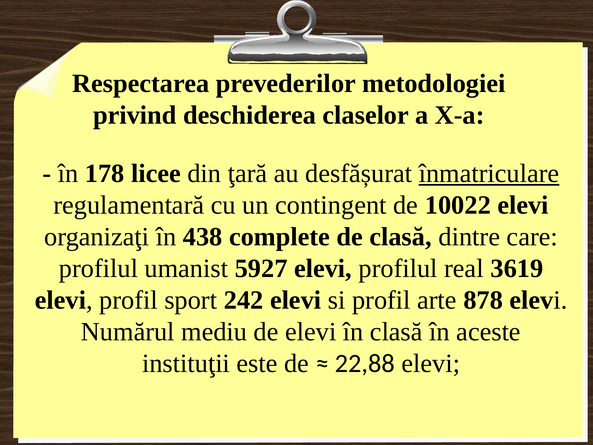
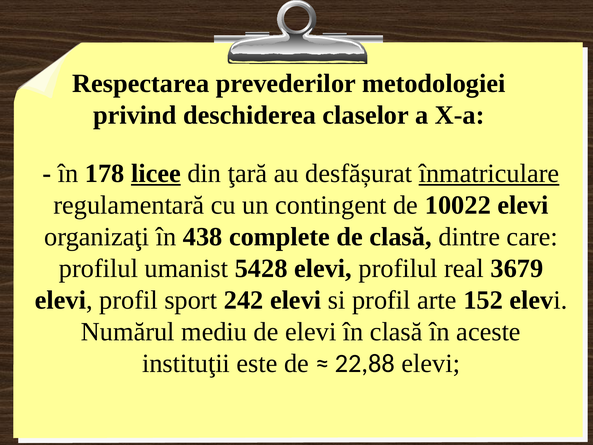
licee underline: none -> present (156, 173)
5927: 5927 -> 5428 (261, 268)
3619: 3619 -> 3679 (517, 268)
878: 878 -> 152 (483, 300)
